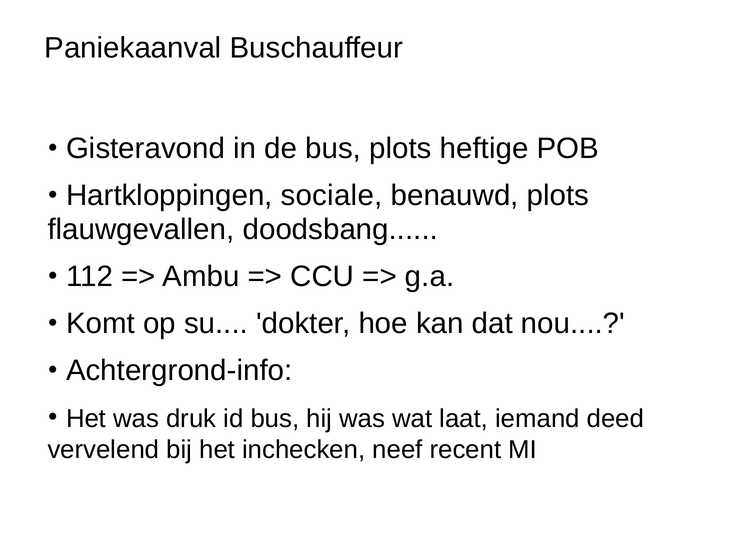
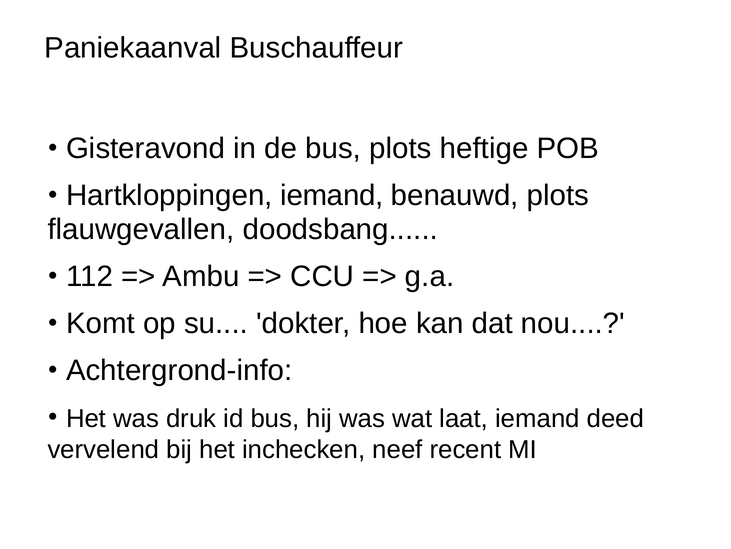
Hartkloppingen sociale: sociale -> iemand (332, 195)
